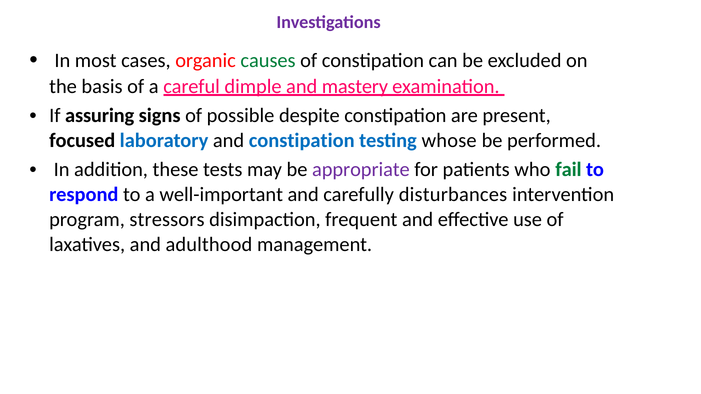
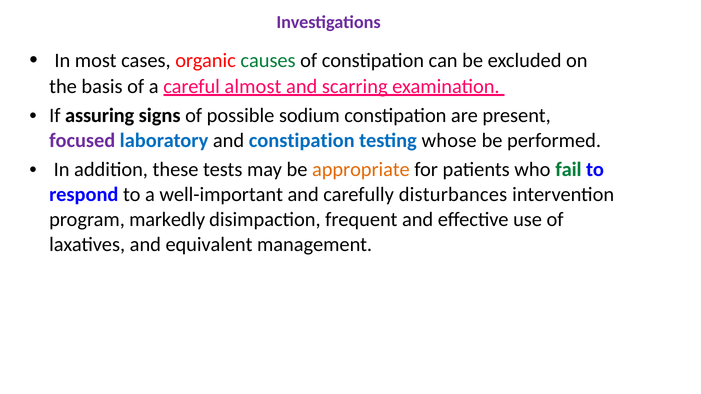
dimple: dimple -> almost (253, 86)
mastery: mastery -> scarring (355, 86)
despite: despite -> sodium (309, 115)
focused colour: black -> purple (82, 140)
appropriate colour: purple -> orange (361, 170)
stressors: stressors -> markedly (167, 220)
adulthood: adulthood -> equivalent (209, 244)
